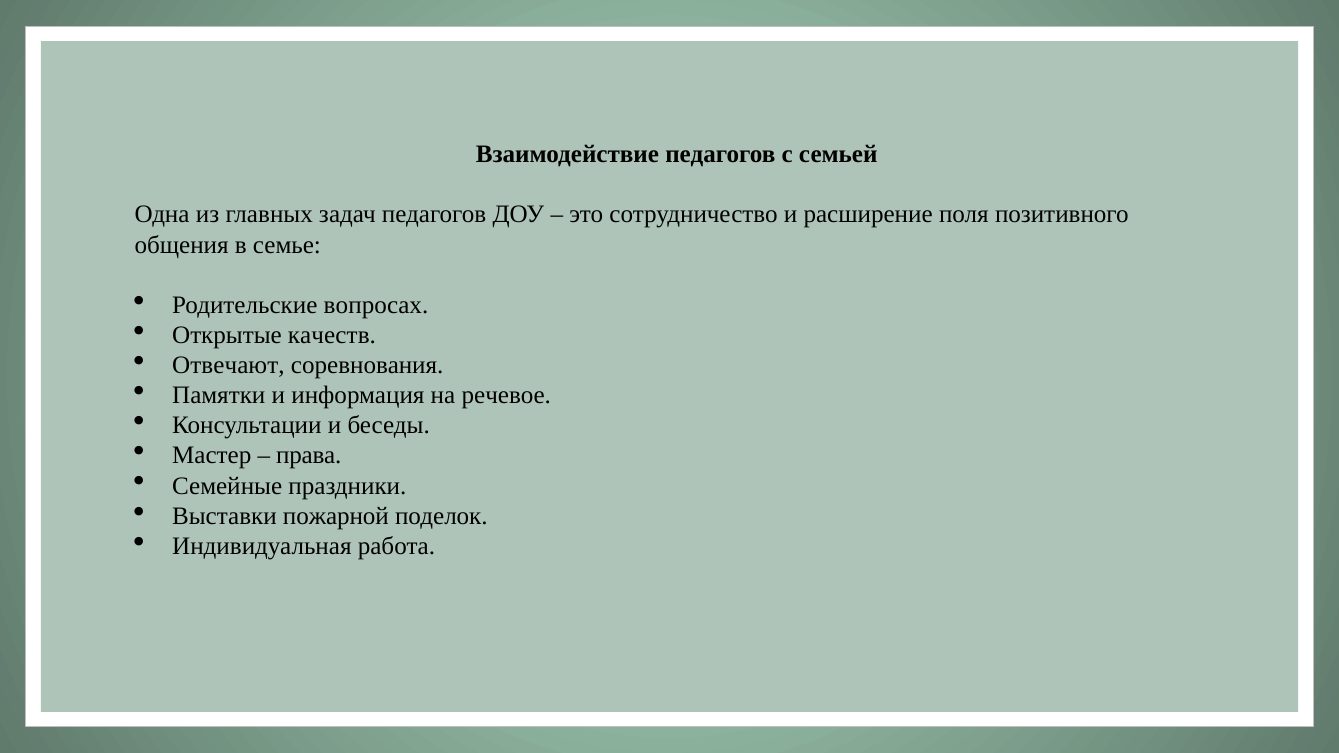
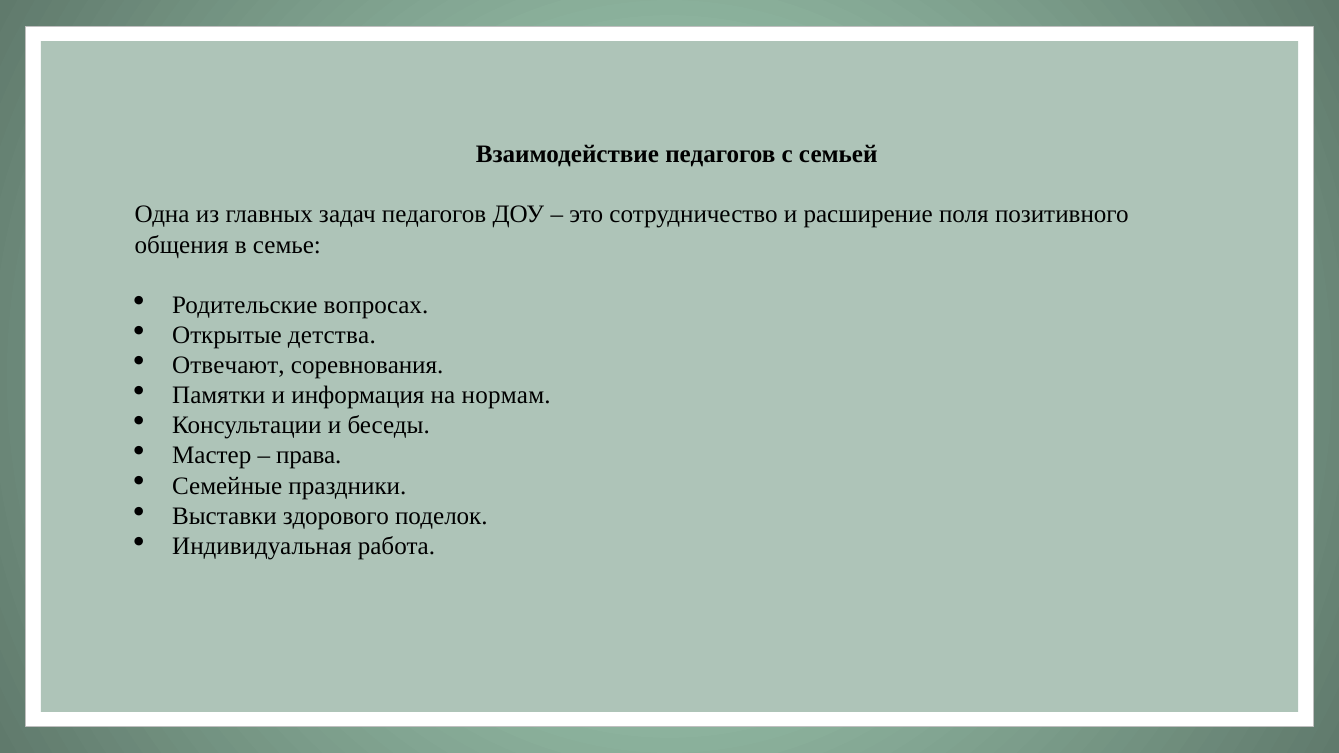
качеств: качеств -> детства (332, 335)
речевое: речевое -> нормам (506, 396)
пожарной: пожарной -> здорового (336, 516)
